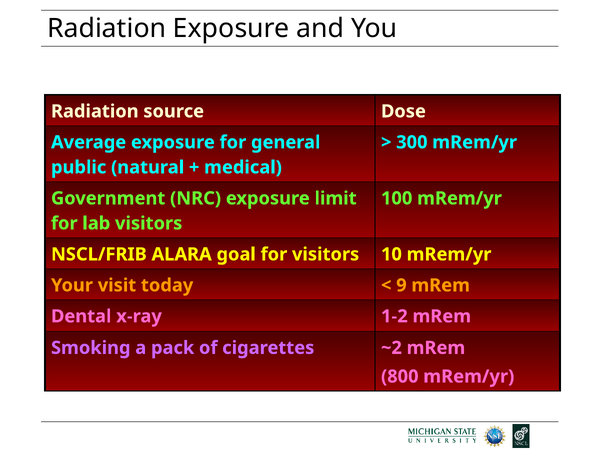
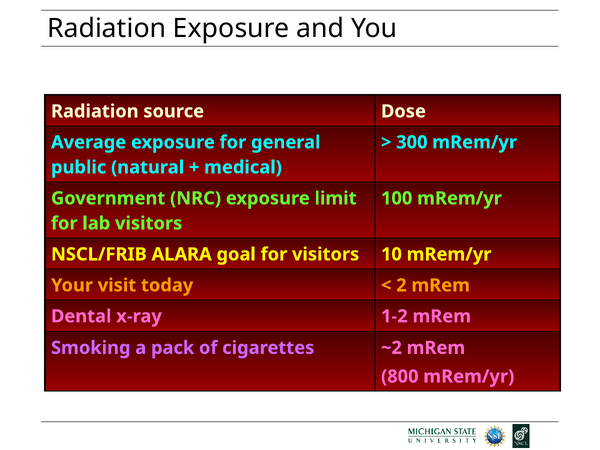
9: 9 -> 2 (401, 285)
